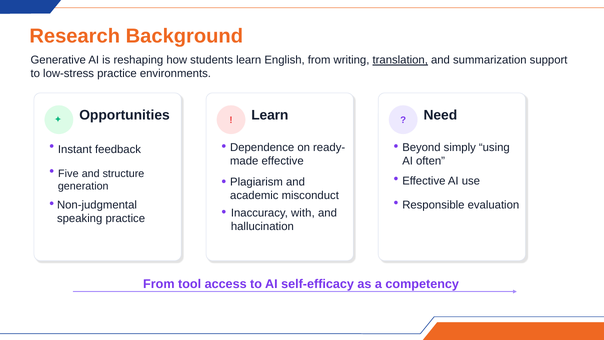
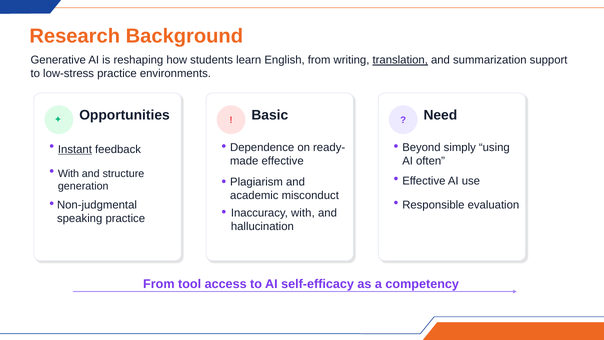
Learn: Learn -> Basic (270, 115)
Instant underline: none -> present (75, 149)
Five: Five -> With (68, 173)
